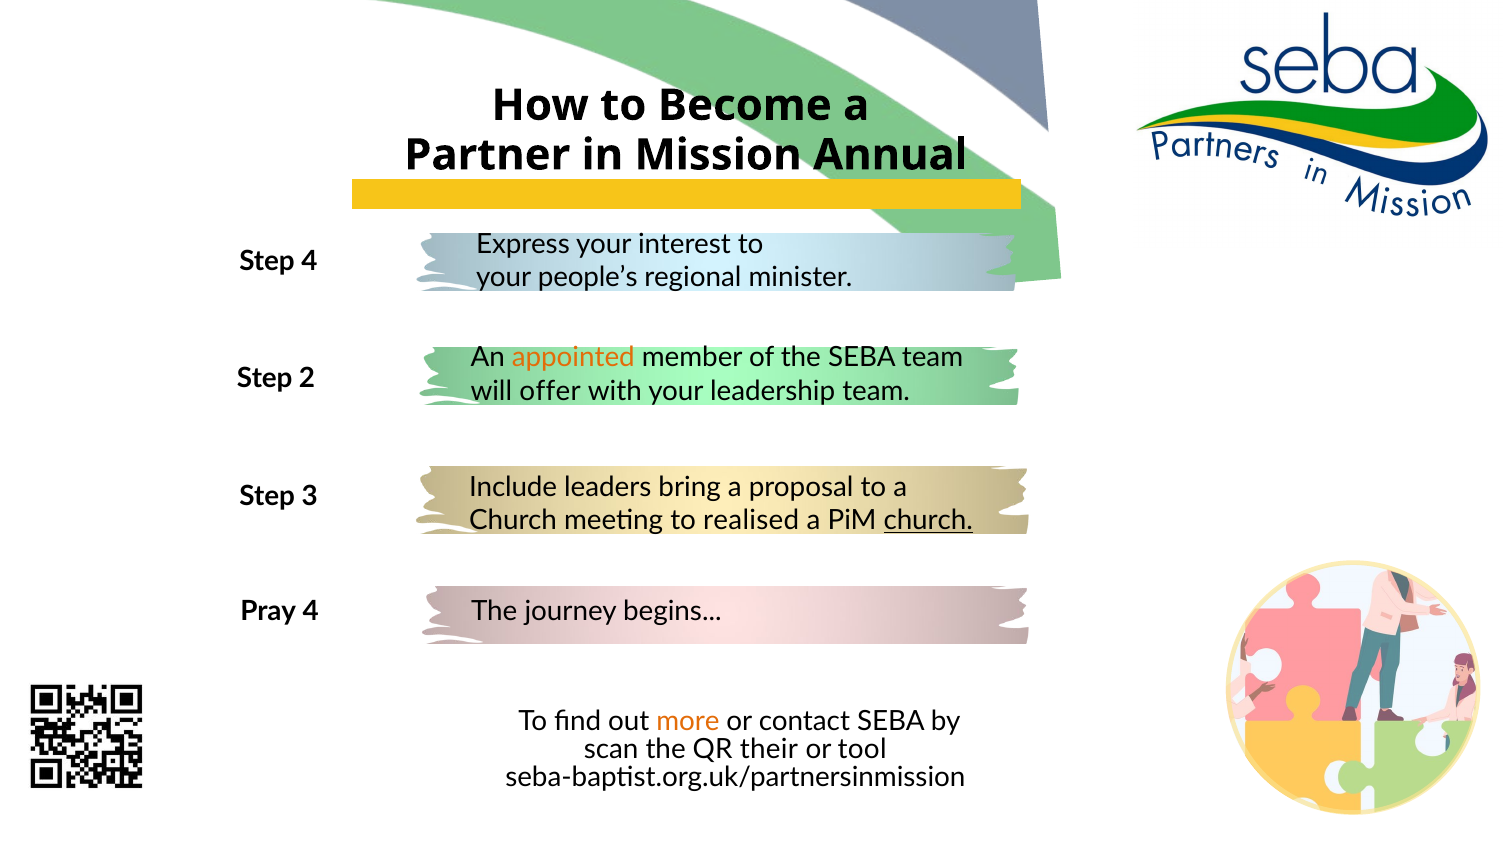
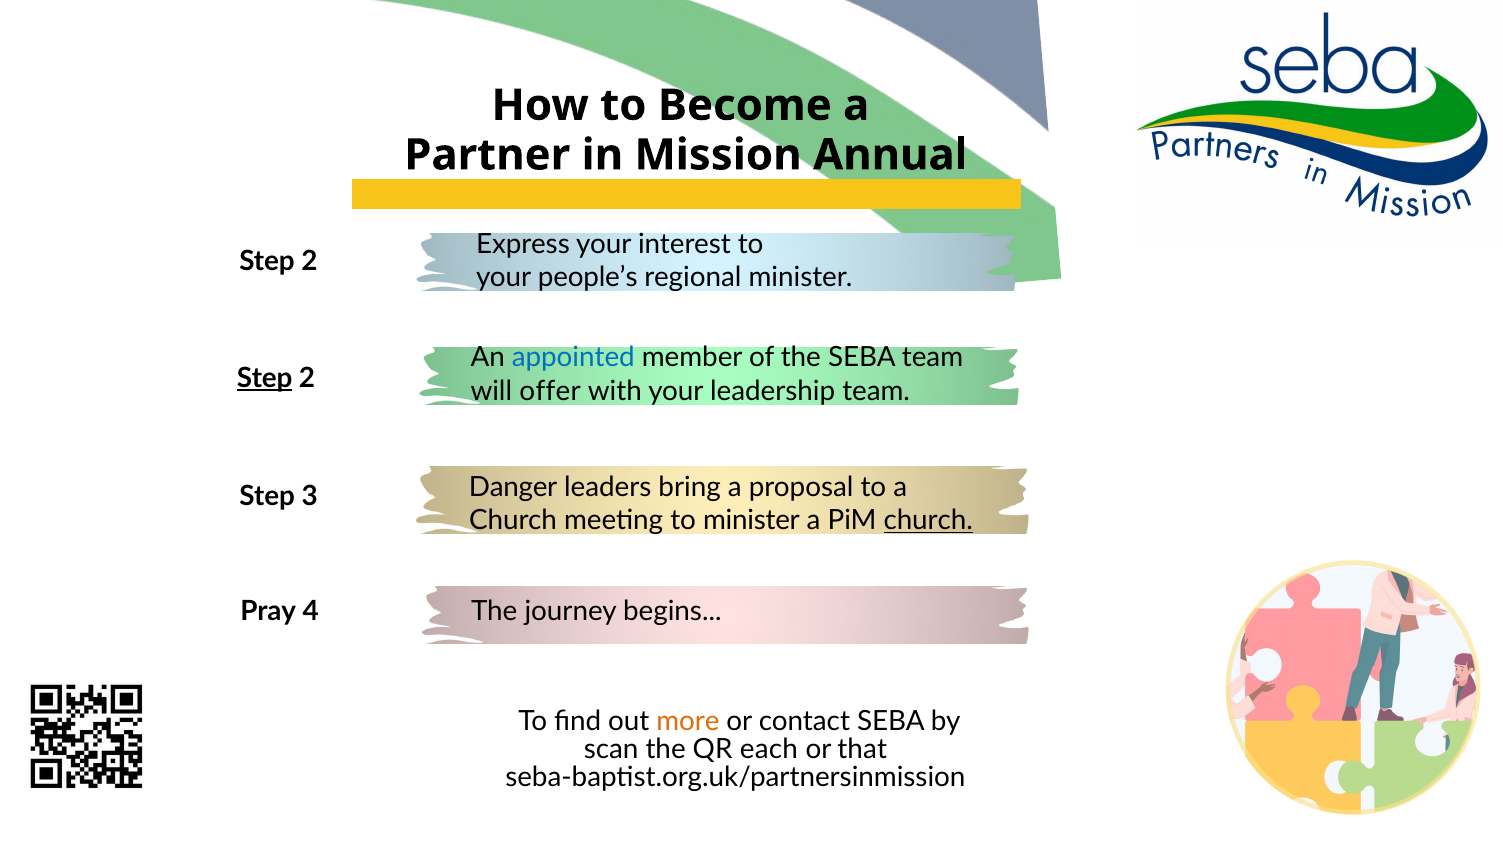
4: 4 -> 2 (310, 261)
appointed colour: orange -> blue (573, 358)
Step underline: none -> present (265, 378)
Include: Include -> Danger (513, 487)
to realised: realised -> minister (751, 521)
their: their -> each (769, 750)
tool: tool -> that (862, 750)
